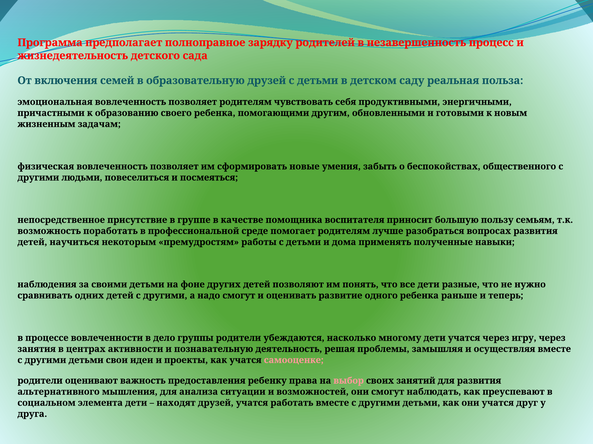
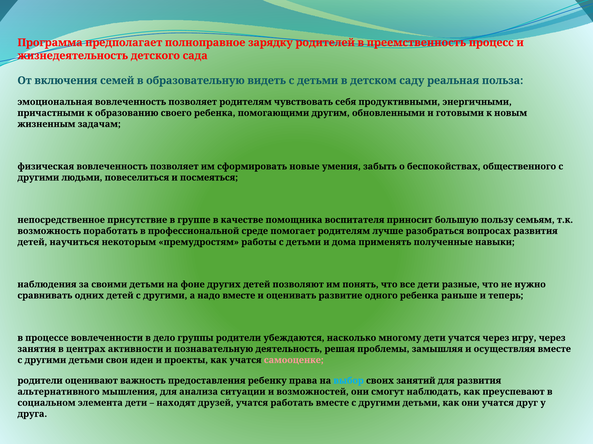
незавершенность: незавершенность -> преемственность (416, 43)
образовательную друзей: друзей -> видеть (267, 81)
надо смогут: смогут -> вместе (239, 296)
выбор colour: pink -> light blue (349, 381)
